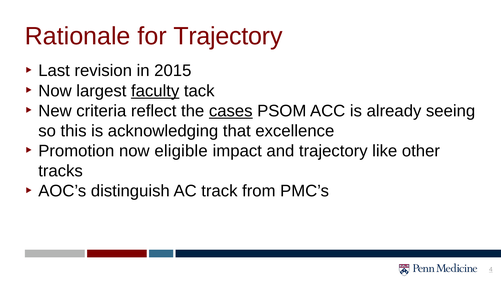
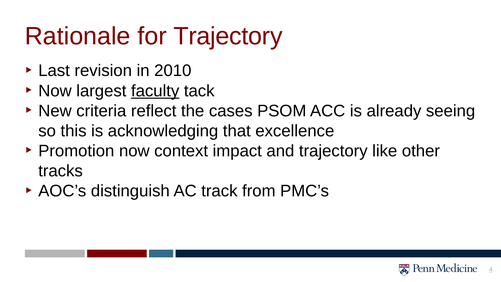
2015: 2015 -> 2010 (173, 71)
cases underline: present -> none (231, 111)
eligible: eligible -> context (181, 151)
